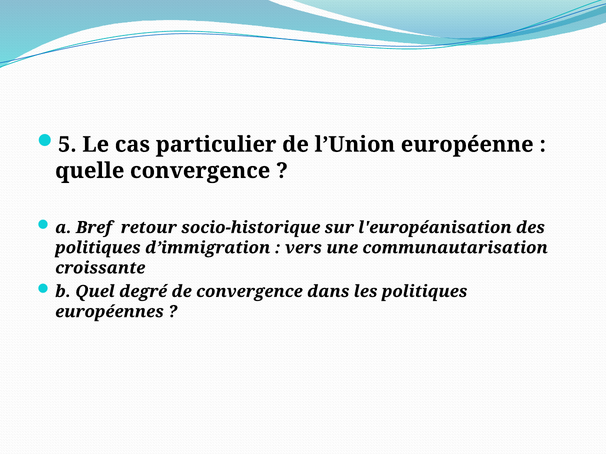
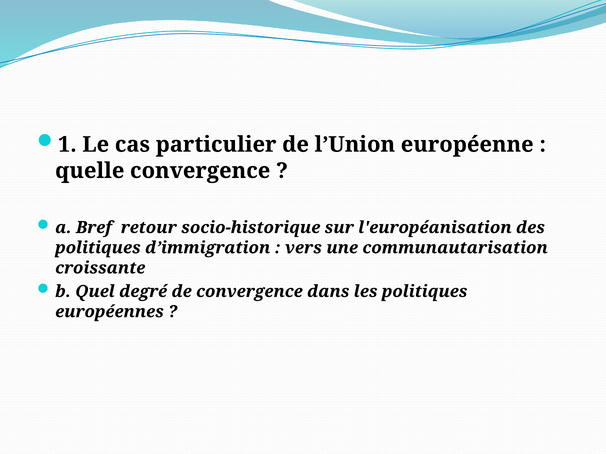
5: 5 -> 1 (67, 145)
